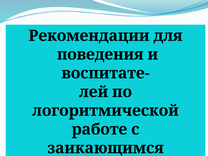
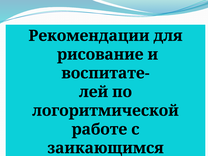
поведения: поведения -> рисование (100, 54)
